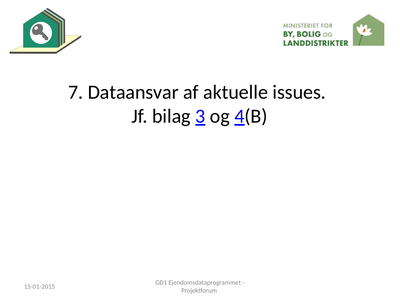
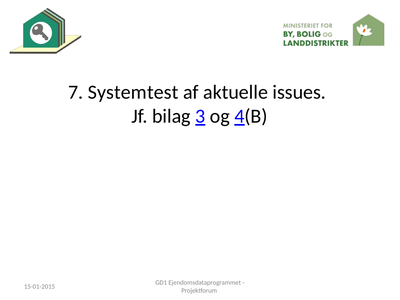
Dataansvar: Dataansvar -> Systemtest (133, 92)
